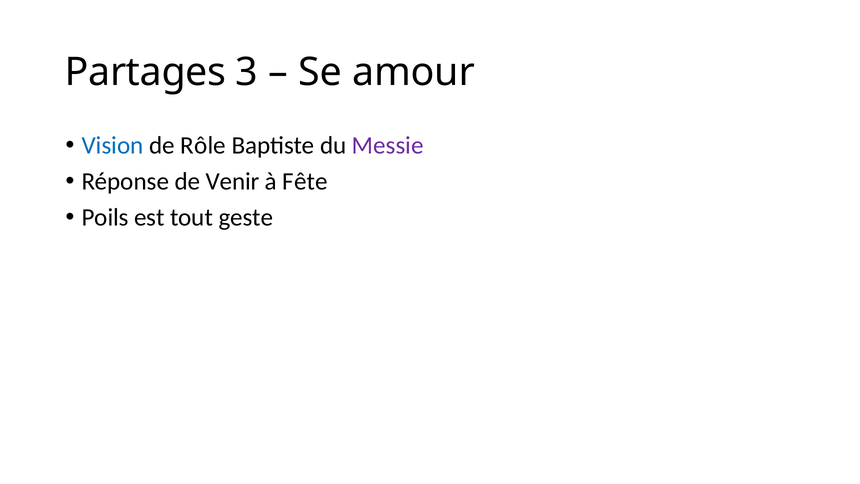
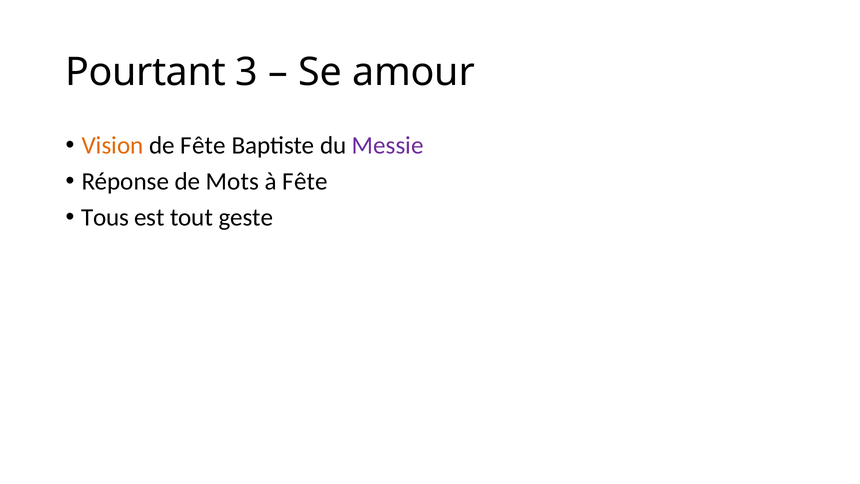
Partages: Partages -> Pourtant (146, 72)
Vision colour: blue -> orange (113, 145)
de Rôle: Rôle -> Fête (203, 145)
Venir: Venir -> Mots (232, 181)
Poils: Poils -> Tous (105, 218)
